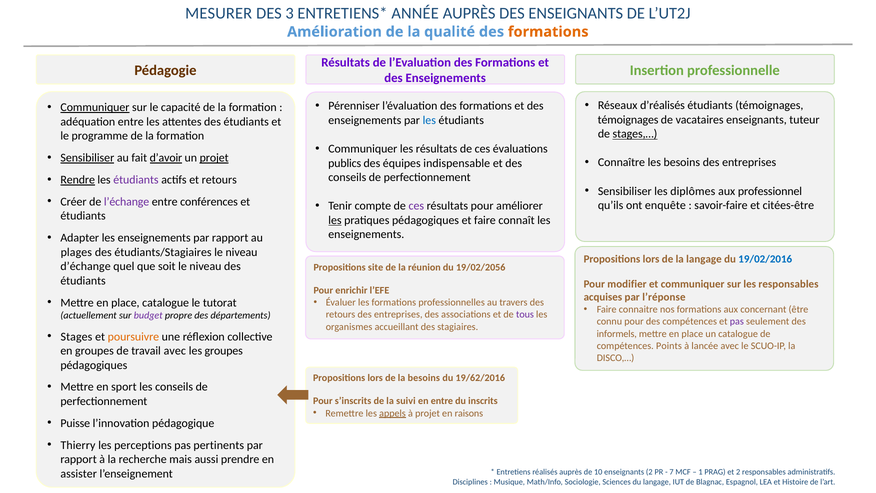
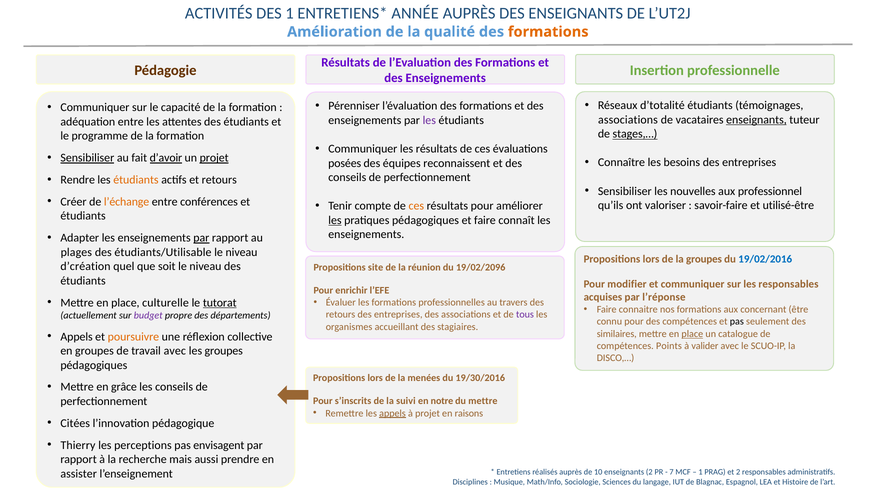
MESURER: MESURER -> ACTIVITÉS (219, 13)
DES 3: 3 -> 1 (290, 13)
d’réalisés: d’réalisés -> d’totalité (662, 105)
Communiquer underline: present -> none (95, 107)
témoignages: témoignages -> associations (628, 120)
enseignants underline: none -> present (756, 120)
les colour: blue -> purple (429, 120)
publics: publics -> posées (345, 163)
indispensable: indispensable -> reconnaissent (457, 163)
Rendre underline: present -> none (78, 180)
étudiants colour: purple -> orange (136, 180)
diplômes: diplômes -> nouvelles (693, 191)
l’échange colour: purple -> orange (127, 202)
ces colour: purple -> orange (416, 206)
enquête: enquête -> valoriser (666, 205)
citées-être: citées-être -> utilisé-être (788, 205)
par underline: none -> present (201, 238)
étudiants/Stagiaires: étudiants/Stagiaires -> étudiants/Utilisable (163, 252)
la langage: langage -> groupes (704, 259)
d’échange: d’échange -> d’création (86, 266)
19/02/2056: 19/02/2056 -> 19/02/2096 (481, 267)
place catalogue: catalogue -> culturelle (166, 302)
tutorat underline: none -> present (220, 302)
pas colour: purple -> black (737, 322)
informels: informels -> similaires (617, 334)
place underline: none -> present (692, 334)
Stages: Stages -> Appels (77, 336)
lancée: lancée -> valider (705, 346)
la besoins: besoins -> menées (424, 378)
19/62/2016: 19/62/2016 -> 19/30/2016 (480, 378)
sport: sport -> grâce (124, 387)
en entre: entre -> notre (442, 401)
du inscrits: inscrits -> mettre (483, 401)
Puisse: Puisse -> Citées (75, 423)
pertinents: pertinents -> envisagent (219, 445)
